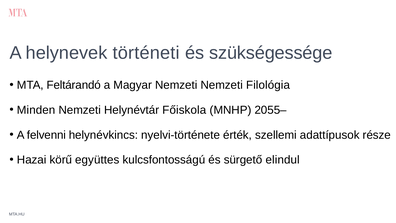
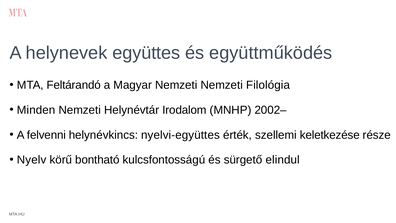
történeti: történeti -> együttes (146, 53)
szükségessége: szükségessége -> együttműködés (271, 53)
Főiskola: Főiskola -> Irodalom (184, 110)
2055–: 2055– -> 2002– (271, 110)
nyelvi-története: nyelvi-története -> nyelvi-együttes (181, 135)
adattípusok: adattípusok -> keletkezése (330, 135)
Hazai: Hazai -> Nyelv (32, 160)
együttes: együttes -> bontható (97, 160)
